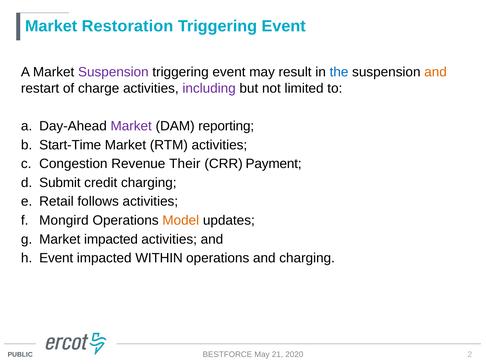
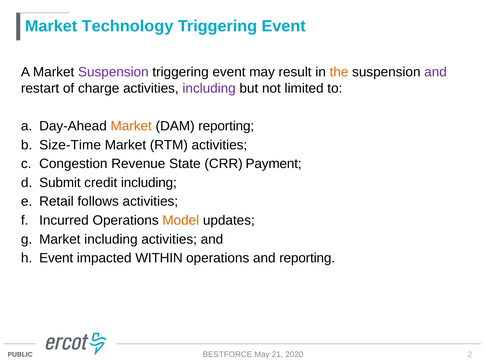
Restoration: Restoration -> Technology (128, 26)
the colour: blue -> orange (339, 72)
and colour: orange -> purple (436, 72)
Market colour: purple -> orange (131, 126)
Start-Time: Start-Time -> Size-Time (70, 145)
Their: Their -> State (185, 164)
credit charging: charging -> including (149, 183)
Mongird: Mongird -> Incurred (64, 221)
Market impacted: impacted -> including (111, 240)
and charging: charging -> reporting (307, 259)
